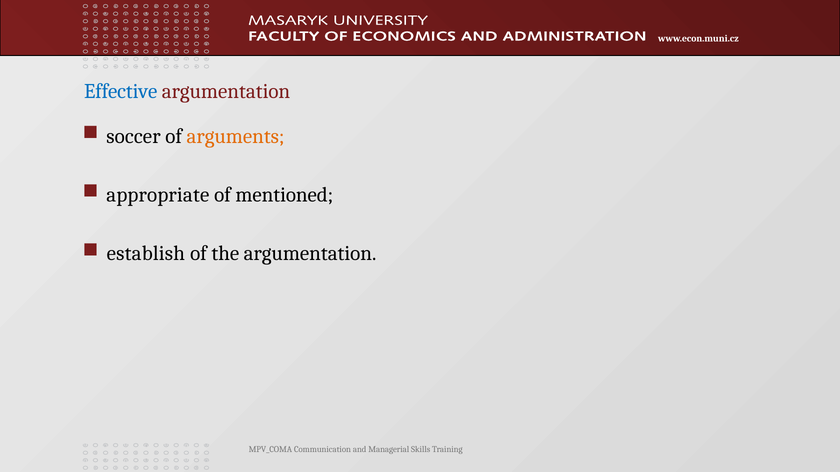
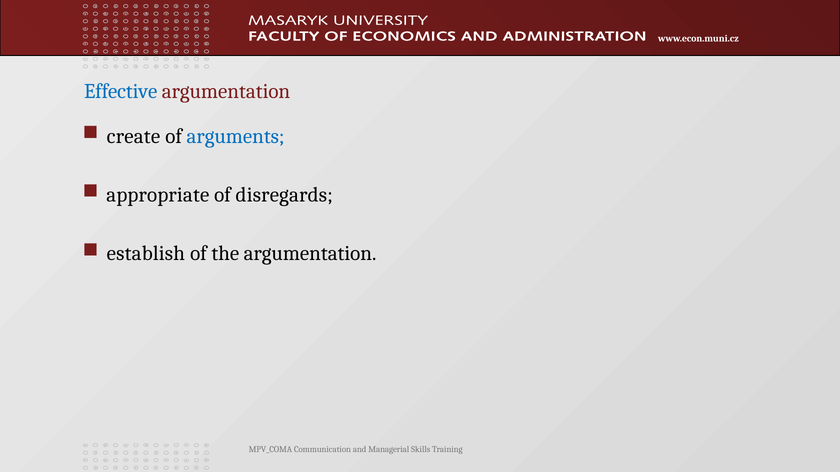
soccer: soccer -> create (133, 136)
arguments colour: orange -> blue (236, 136)
mentioned: mentioned -> disregards (284, 195)
